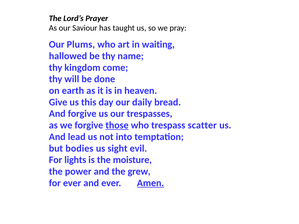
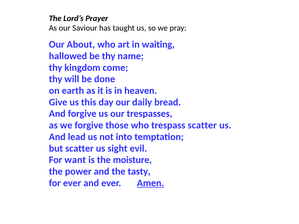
Plums: Plums -> About (81, 44)
those underline: present -> none (117, 125)
but bodies: bodies -> scatter (79, 149)
lights: lights -> want (75, 160)
grew: grew -> tasty (139, 172)
